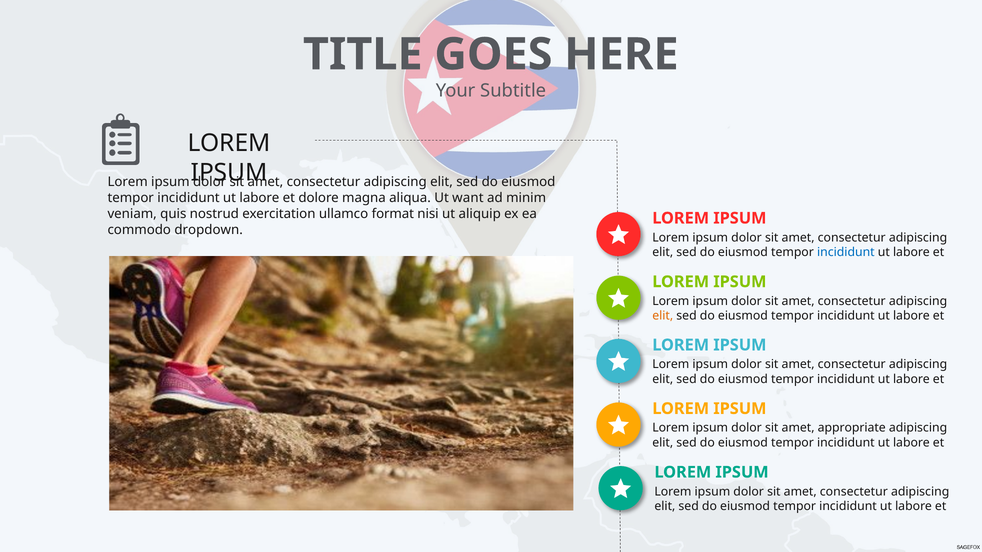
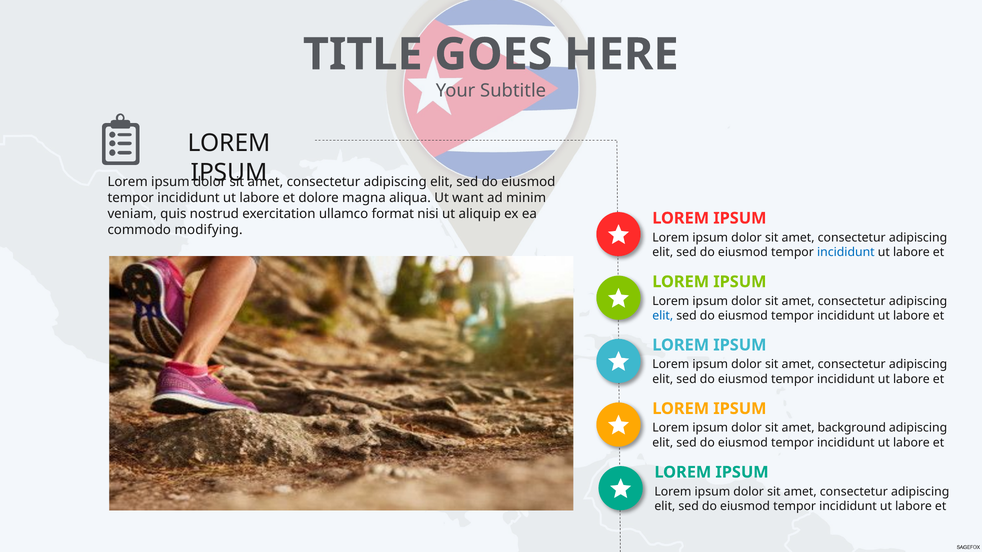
dropdown: dropdown -> modifying (209, 230)
elit colour: orange -> blue (663, 316)
appropriate: appropriate -> background (852, 428)
